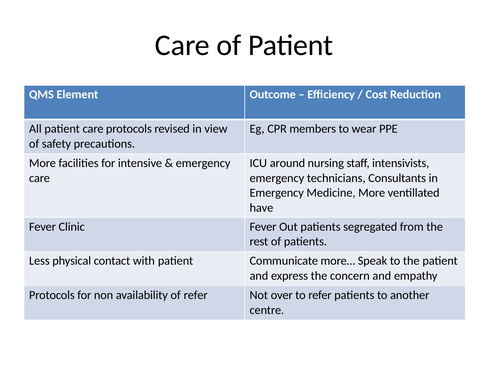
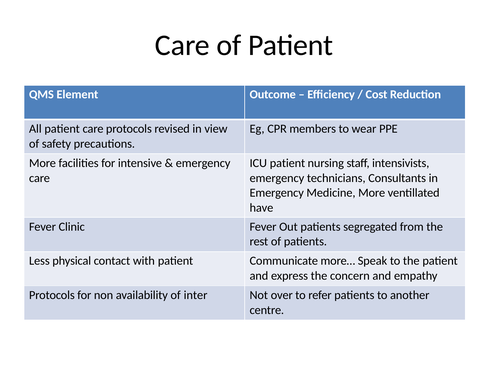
ICU around: around -> patient (287, 163)
of refer: refer -> inter (196, 296)
